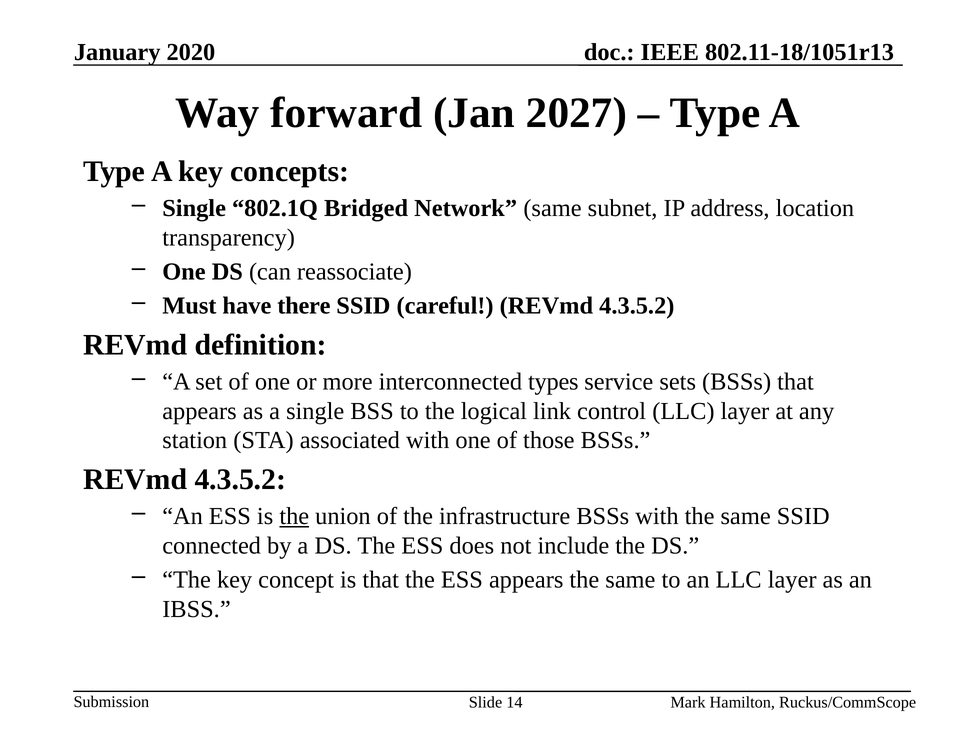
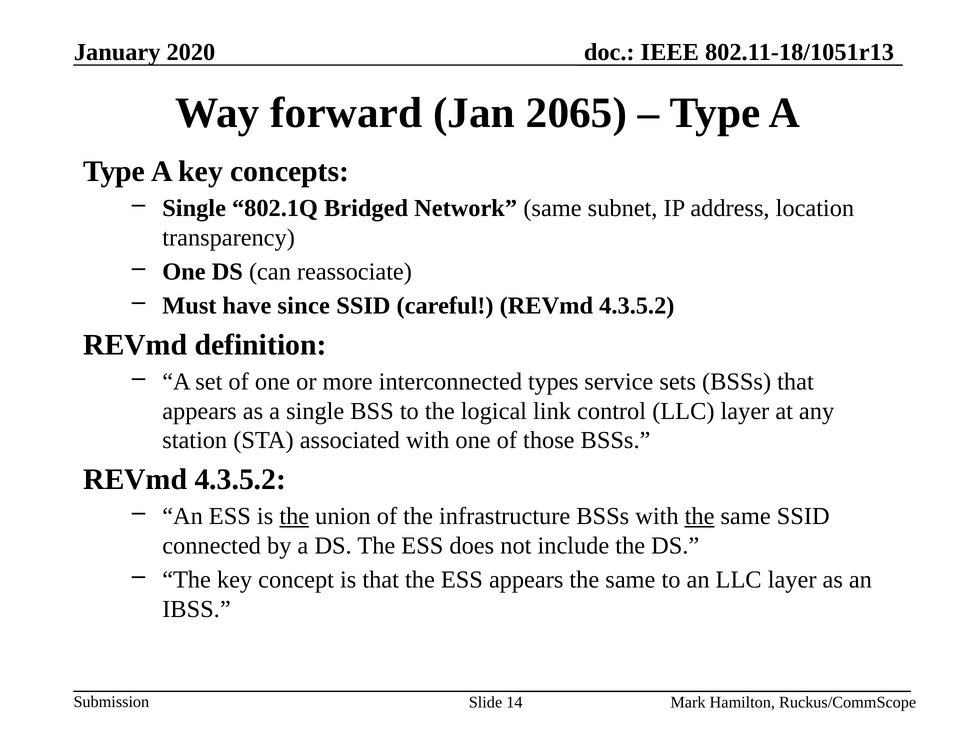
2027: 2027 -> 2065 (576, 113)
there: there -> since (304, 306)
the underline: none -> present (700, 516)
